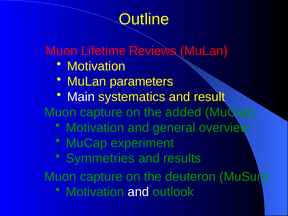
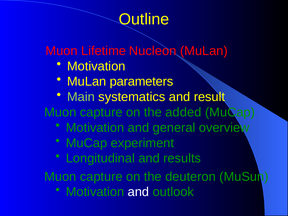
Reviews: Reviews -> Nucleon (153, 51)
Main colour: white -> light green (81, 97)
Symmetries: Symmetries -> Longitudinal (100, 158)
